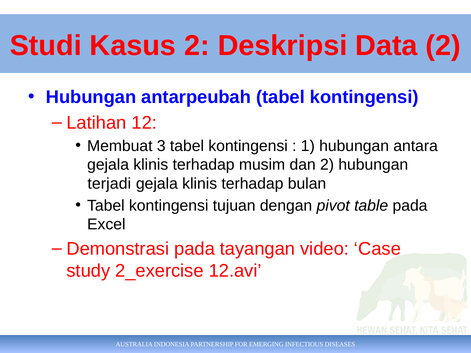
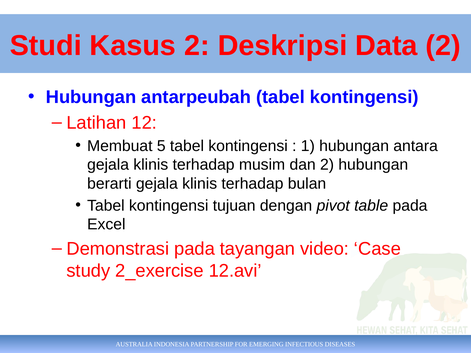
3: 3 -> 5 (161, 146)
terjadi: terjadi -> berarti (109, 184)
